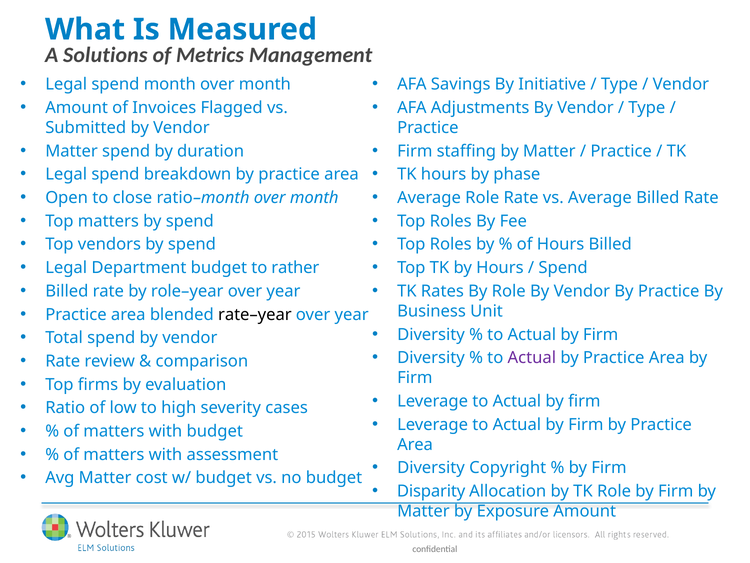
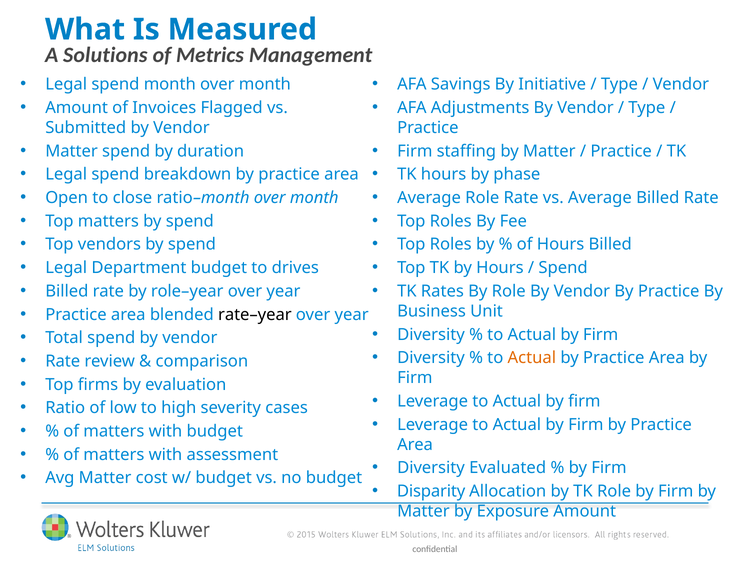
rather: rather -> drives (295, 268)
Actual colour: purple -> orange (532, 358)
Copyright: Copyright -> Evaluated (508, 468)
